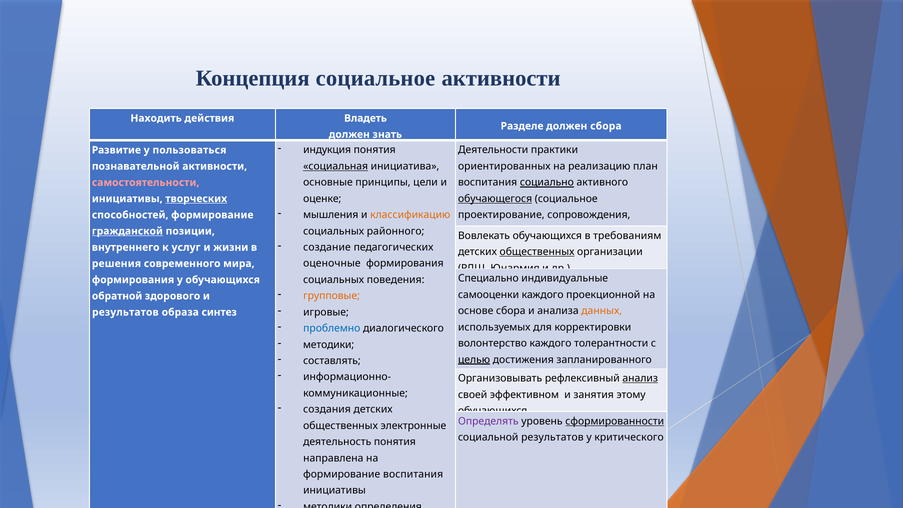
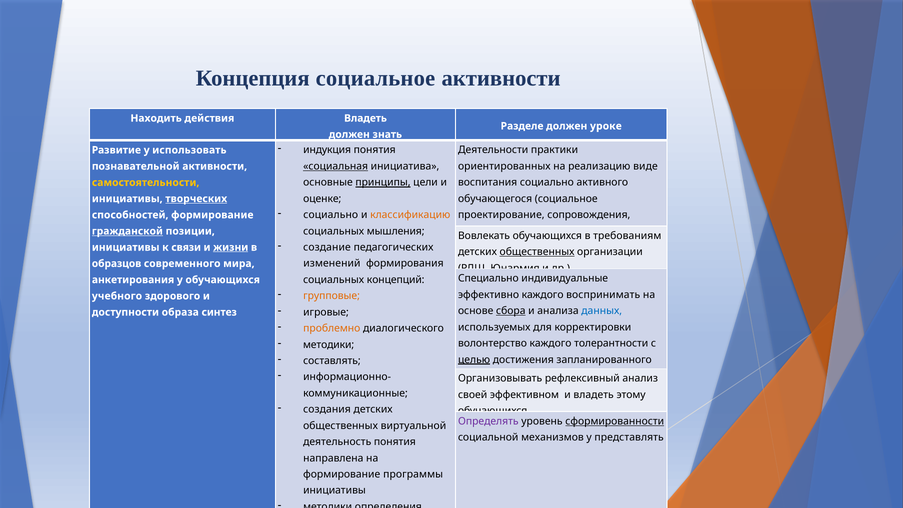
должен сбора: сбора -> уроке (606, 126)
пользоваться: пользоваться -> использовать (189, 150)
план: план -> виде (645, 166)
принципы underline: none -> present (383, 182)
социально underline: present -> none (547, 182)
самостоятельности colour: pink -> yellow (146, 182)
обучающегося underline: present -> none (495, 199)
мышления: мышления -> социально (331, 215)
районного: районного -> мышления (396, 231)
внутреннего: внутреннего -> инициативы (126, 247)
услуг: услуг -> связи (186, 247)
жизни underline: none -> present (231, 247)
оценочные: оценочные -> изменений (332, 264)
решения: решения -> образцов (117, 264)
поведения: поведения -> концепций (396, 280)
формирования: формирования -> анкетирования (133, 280)
самооценки: самооценки -> эффективно (489, 295)
проекционной: проекционной -> воспринимать (603, 295)
обратной: обратной -> учебного (117, 296)
сбора underline: none -> present (511, 311)
данных colour: orange -> blue (602, 311)
результатов: результатов -> доступности (125, 312)
проблемно colour: blue -> orange (332, 328)
анализ underline: present -> none (640, 378)
и занятия: занятия -> владеть (594, 395)
электронные: электронные -> виртуальной (413, 426)
социальной результатов: результатов -> механизмов (552, 437)
критического: критического -> представлять (629, 437)
формирование воспитания: воспитания -> программы (413, 474)
